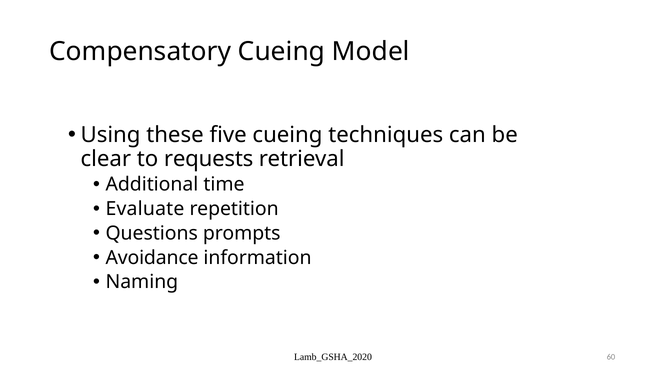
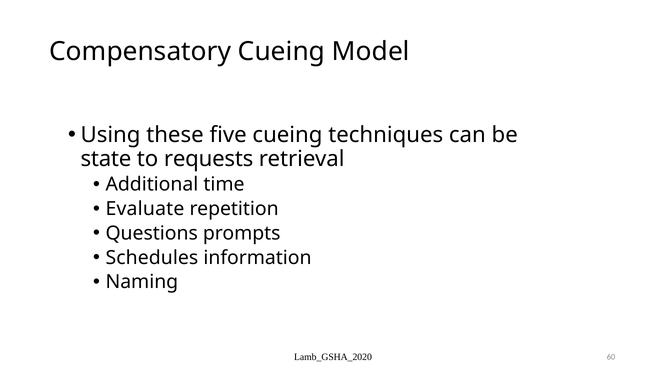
clear: clear -> state (106, 159)
Avoidance: Avoidance -> Schedules (152, 258)
